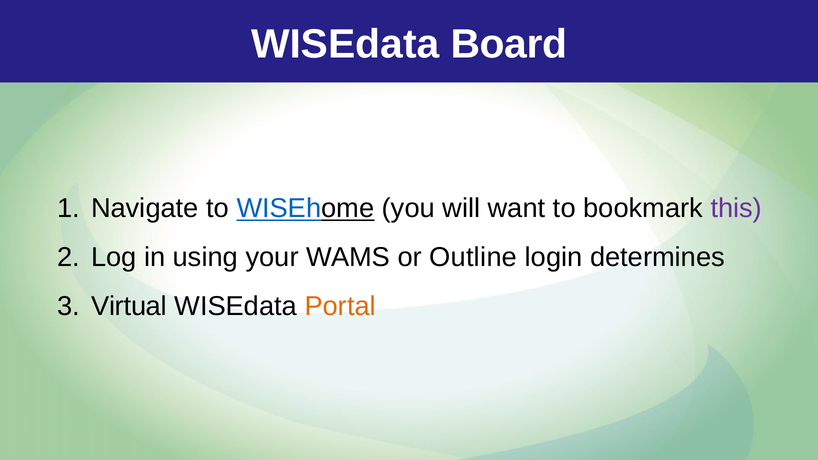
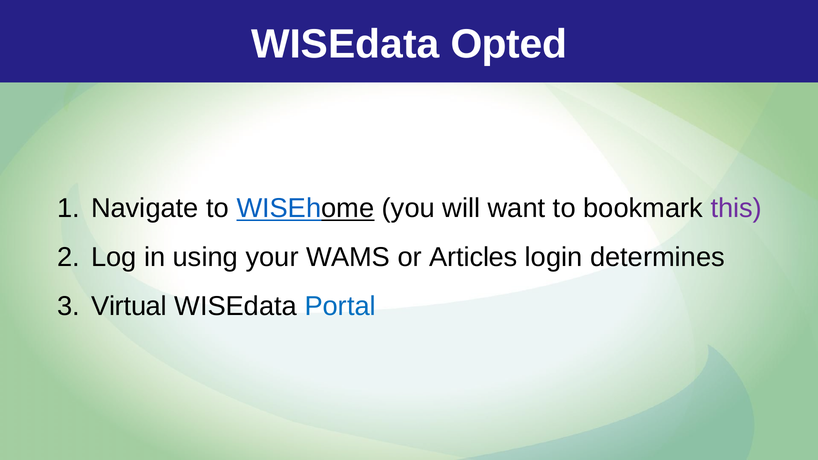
Board: Board -> Opted (509, 44)
Outline: Outline -> Articles (473, 257)
Portal colour: orange -> blue (340, 306)
